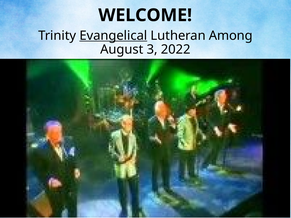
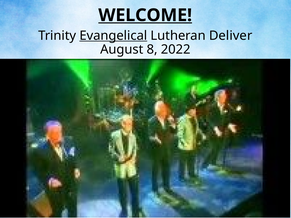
WELCOME underline: none -> present (145, 15)
Among: Among -> Deliver (231, 36)
3: 3 -> 8 (152, 50)
